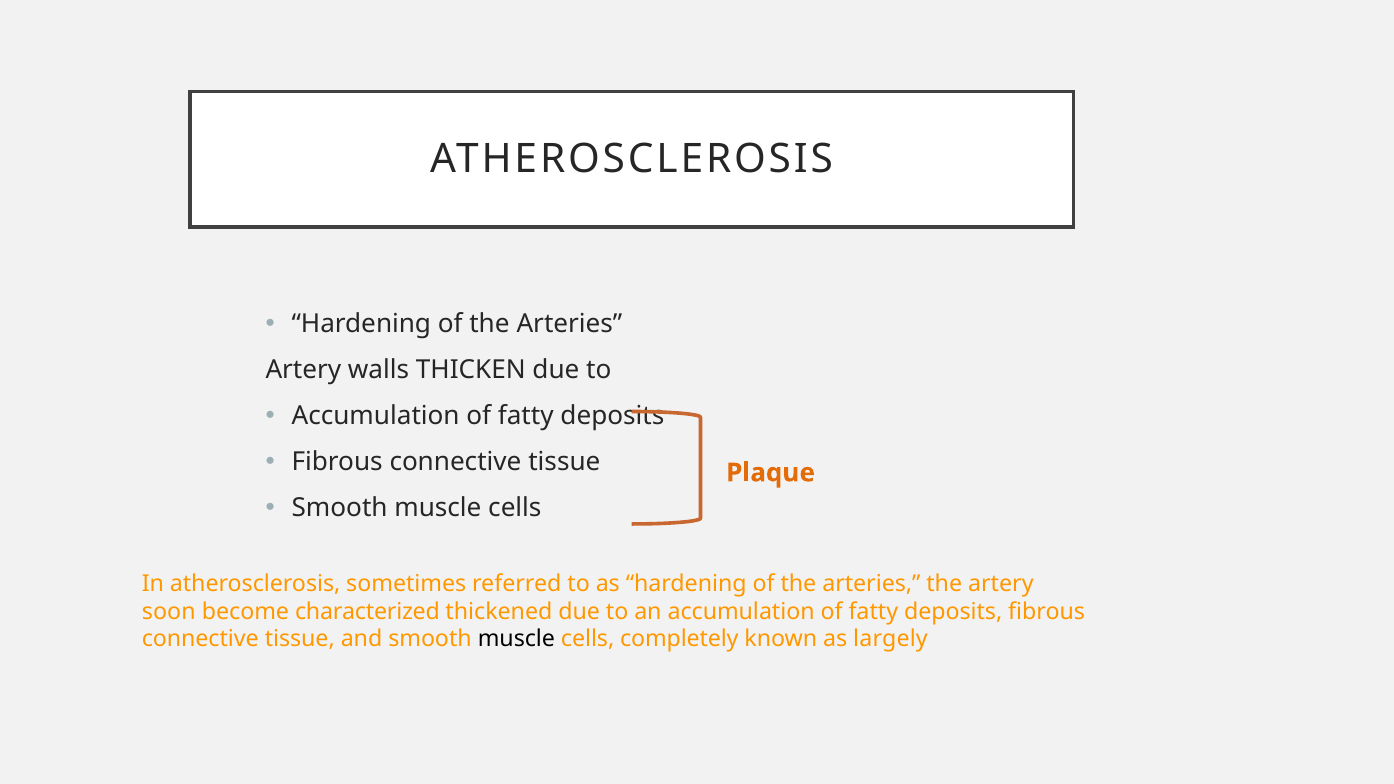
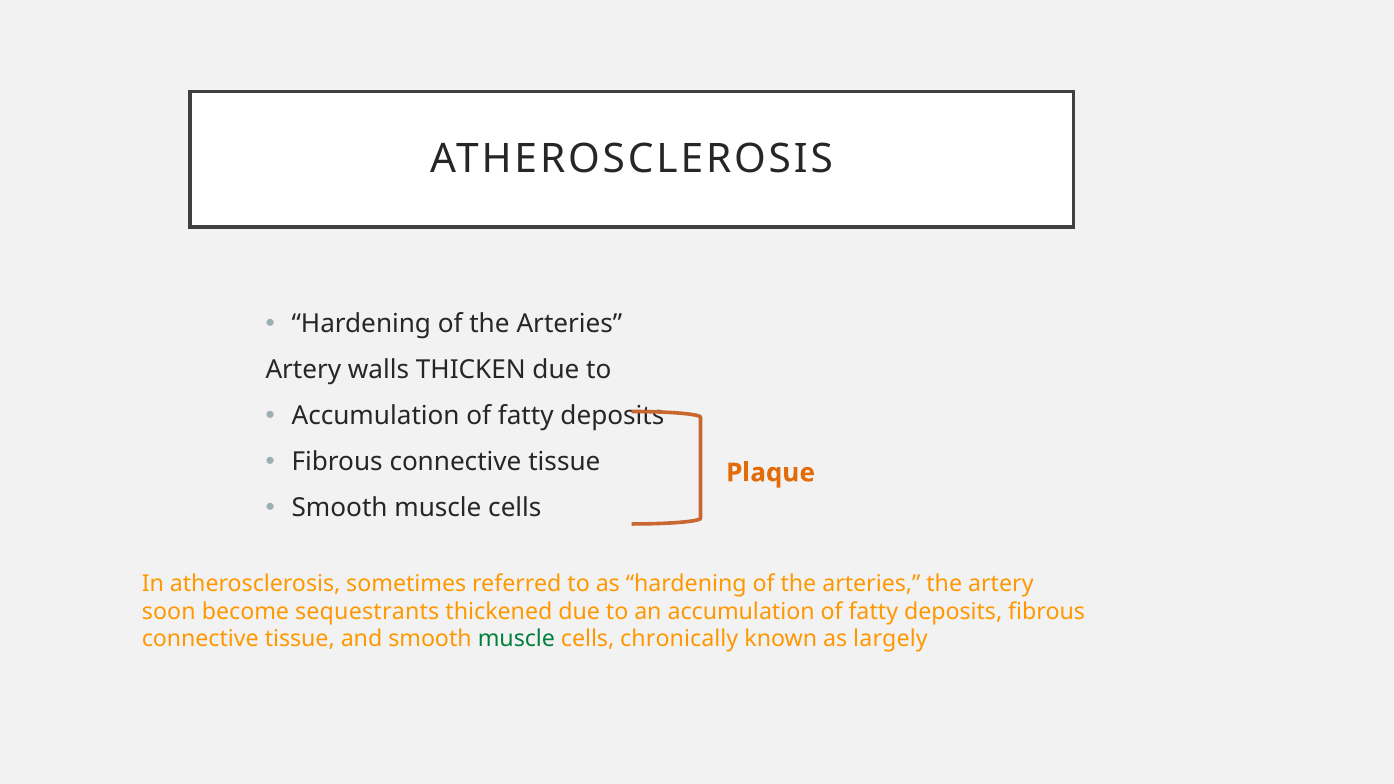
characterized: characterized -> sequestrants (367, 612)
muscle colour: black -> green (516, 639)
completely: completely -> chronically (679, 639)
